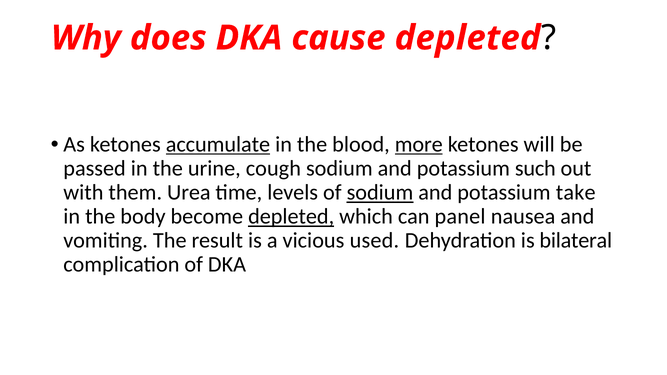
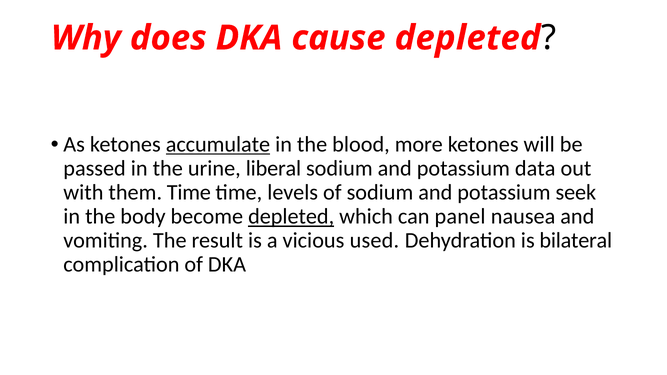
more underline: present -> none (419, 145)
cough: cough -> liberal (273, 169)
such: such -> data (535, 169)
them Urea: Urea -> Time (189, 193)
sodium underline: present -> none (380, 193)
take: take -> seek (576, 193)
